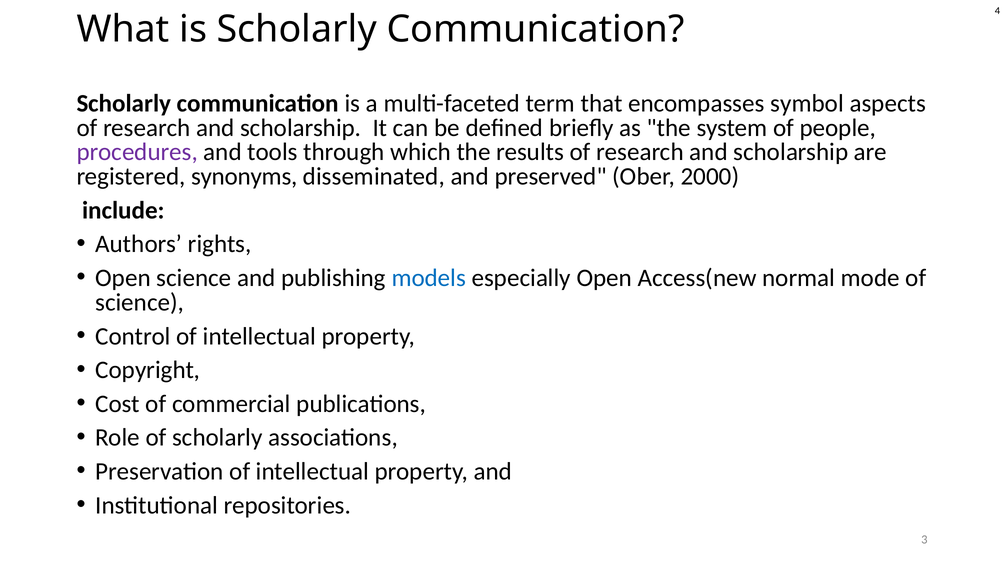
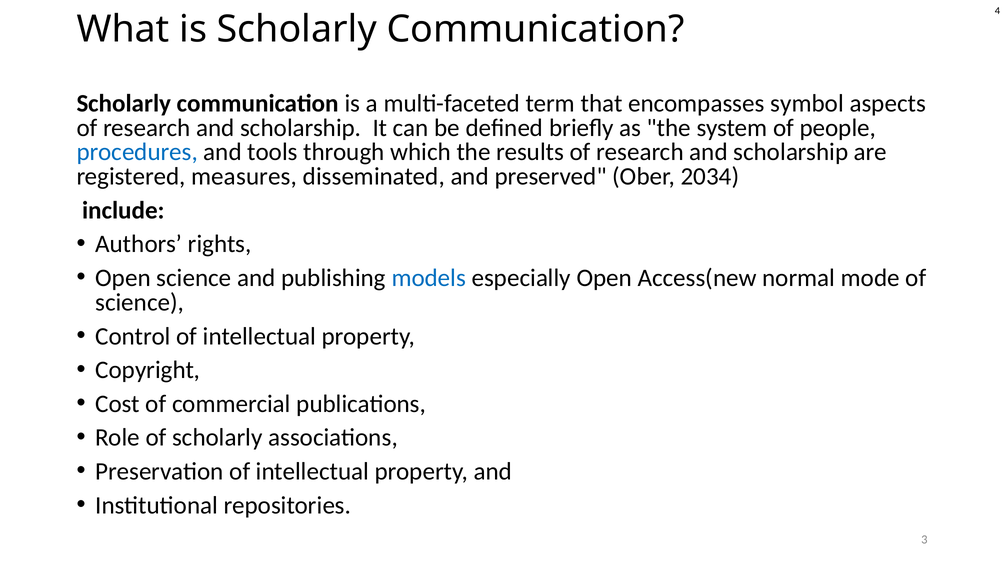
procedures colour: purple -> blue (137, 152)
synonyms: synonyms -> measures (244, 176)
2000: 2000 -> 2034 (710, 176)
